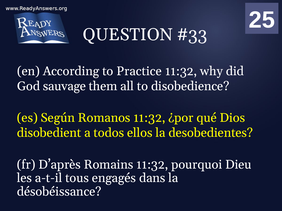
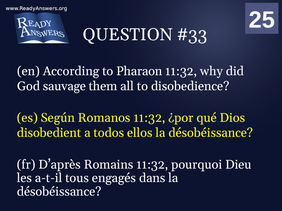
Practice: Practice -> Pharaon (139, 71)
ellos la desobedientes: desobedientes -> désobéissance (211, 133)
